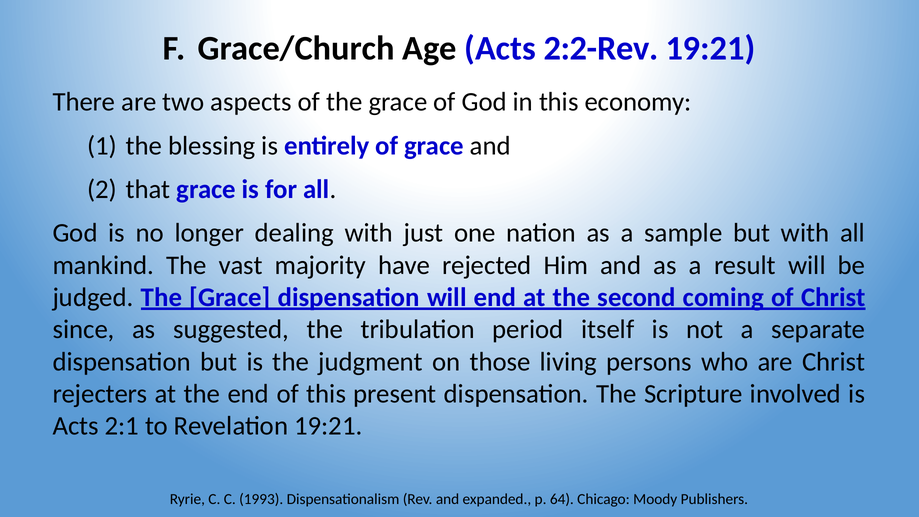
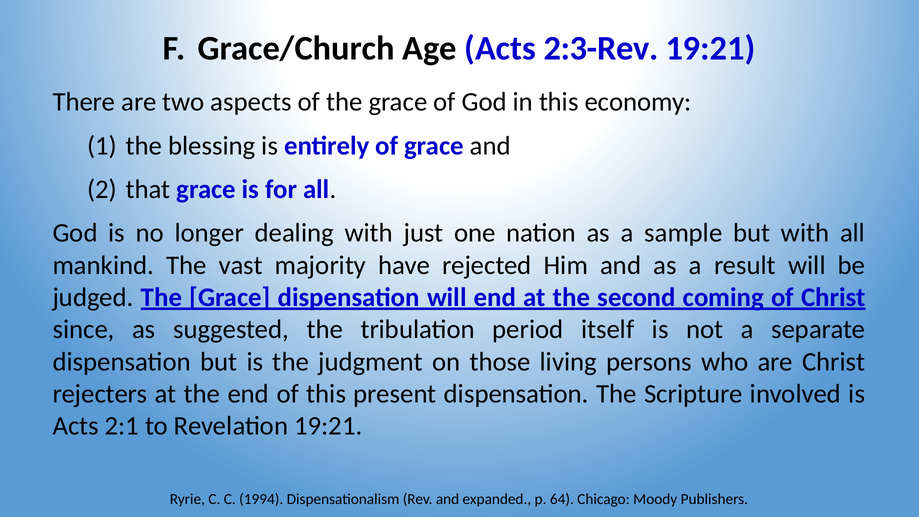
2:2-Rev: 2:2-Rev -> 2:3-Rev (601, 48)
1993: 1993 -> 1994 (261, 499)
